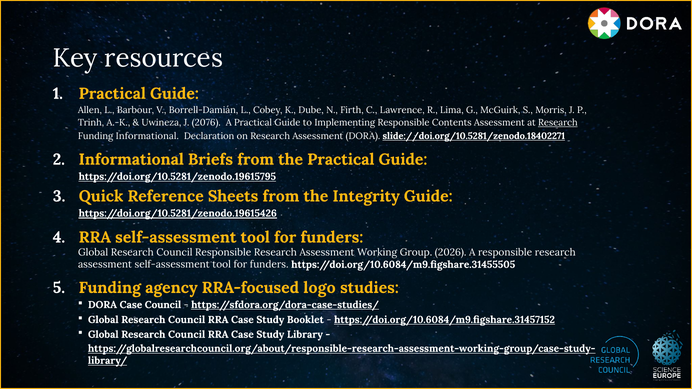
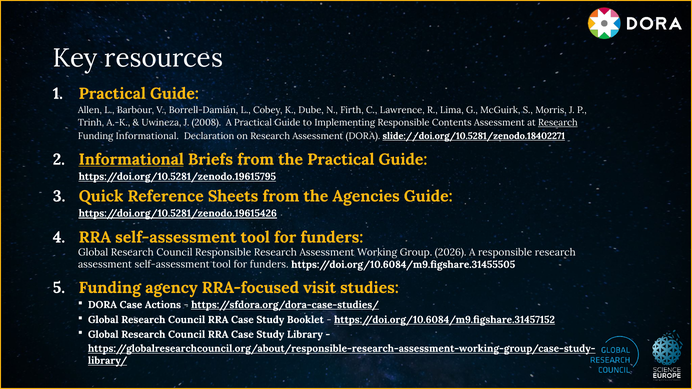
2076: 2076 -> 2008 (206, 123)
Informational underline: none -> present (131, 160)
Integrity: Integrity -> Agencies (366, 196)
logo: logo -> visit (320, 288)
Case Council: Council -> Actions (163, 305)
